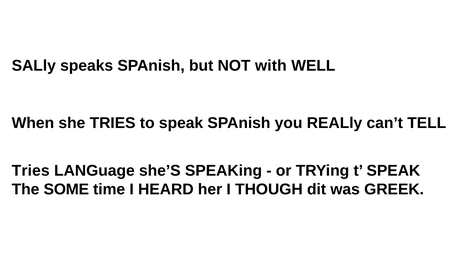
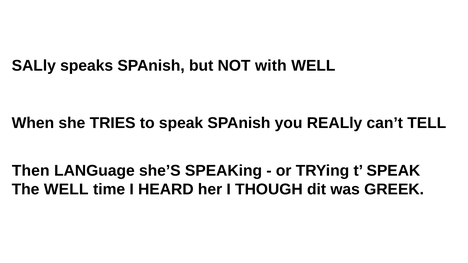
Tries: Tries -> Then (31, 171)
The SOME: SOME -> WELL (66, 190)
